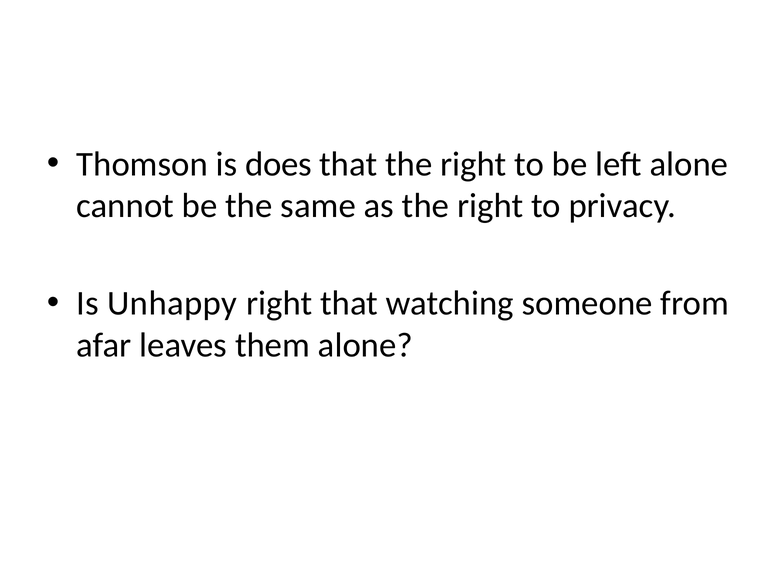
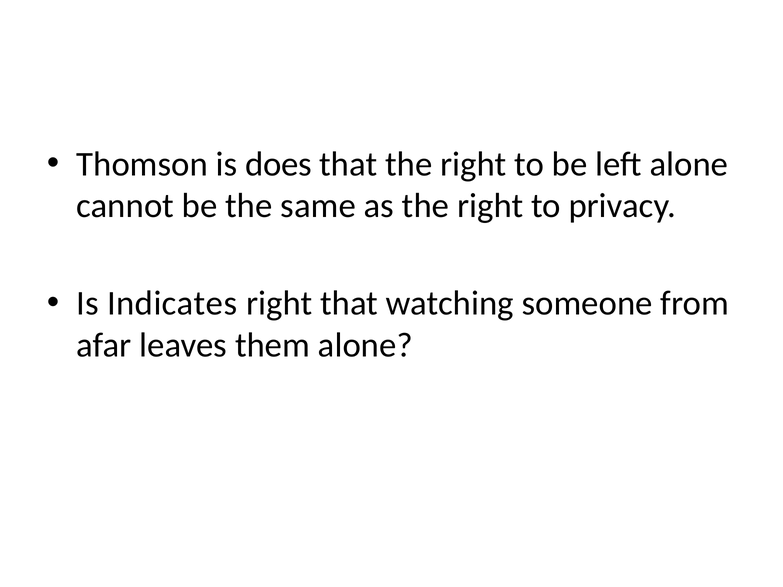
Unhappy: Unhappy -> Indicates (172, 304)
